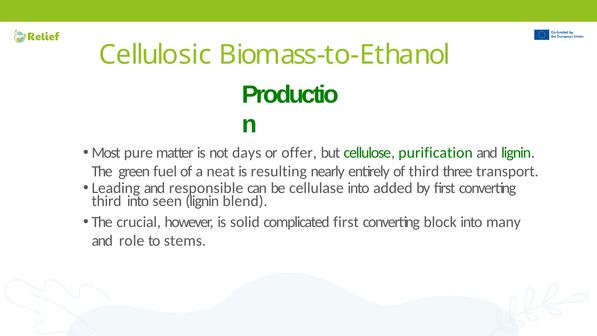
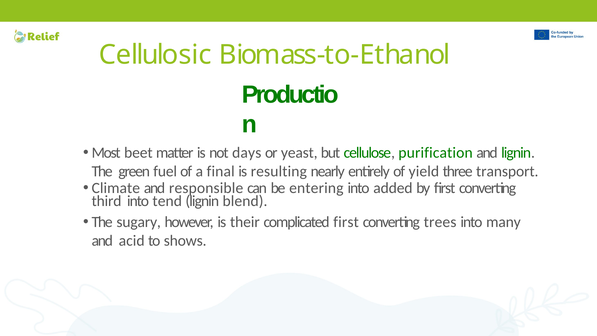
pure: pure -> beet (138, 153)
offer: offer -> yeast (299, 153)
neat: neat -> final (221, 171)
of third: third -> yield (424, 171)
Leading: Leading -> Climate (116, 188)
cellulase: cellulase -> entering (316, 188)
seen: seen -> tend (167, 201)
crucial: crucial -> sugary (139, 222)
solid: solid -> their (245, 222)
block: block -> trees (440, 222)
role: role -> acid (132, 241)
stems: stems -> shows (185, 241)
